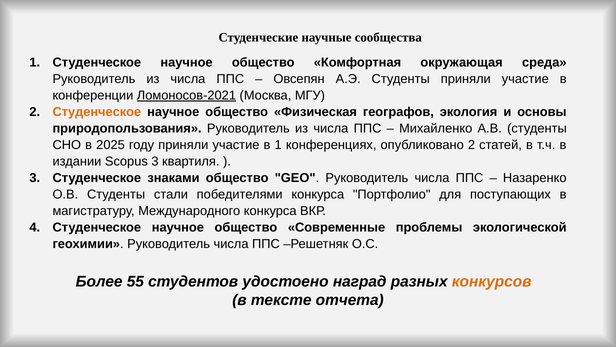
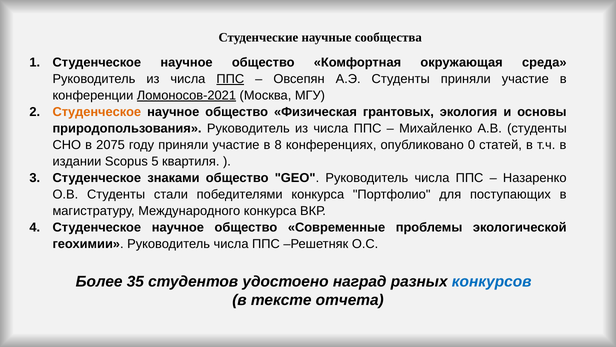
ППС underline: none -> present (230, 79)
географов: географов -> грантовых (398, 112)
2025: 2025 -> 2075 (111, 145)
в 1: 1 -> 8 (278, 145)
опубликовано 2: 2 -> 0 (471, 145)
Scopus 3: 3 -> 5 (155, 161)
55: 55 -> 35 (135, 281)
конкурсов colour: orange -> blue (492, 281)
